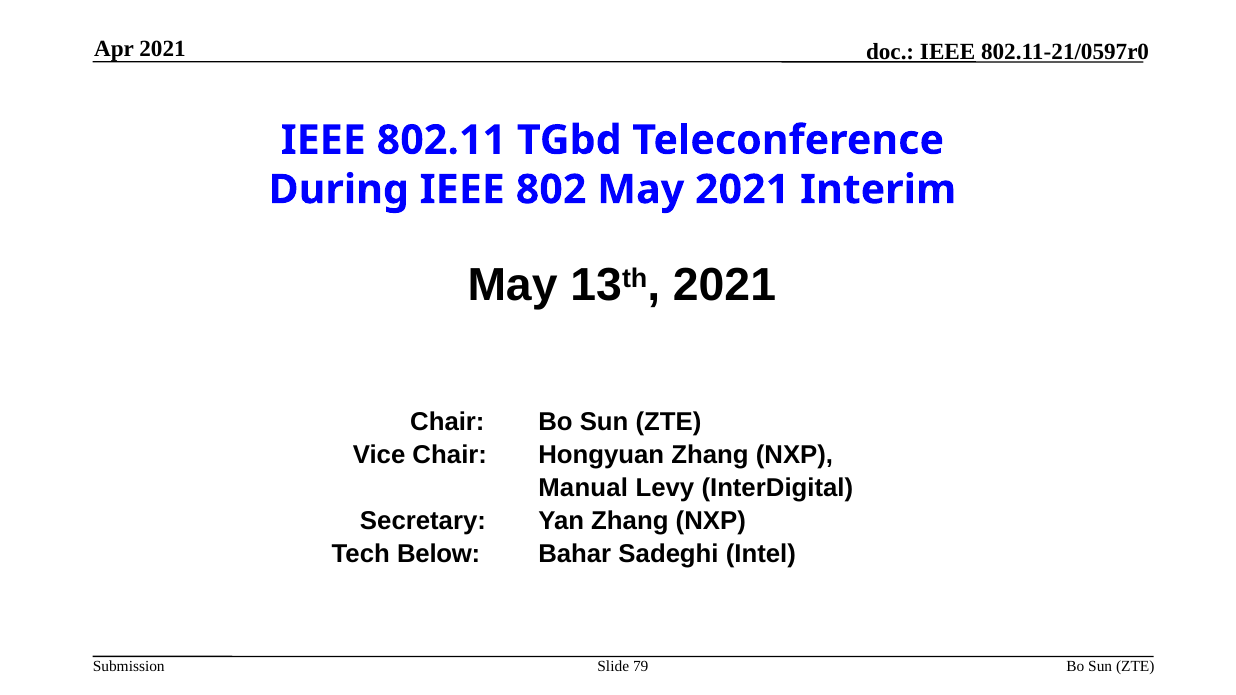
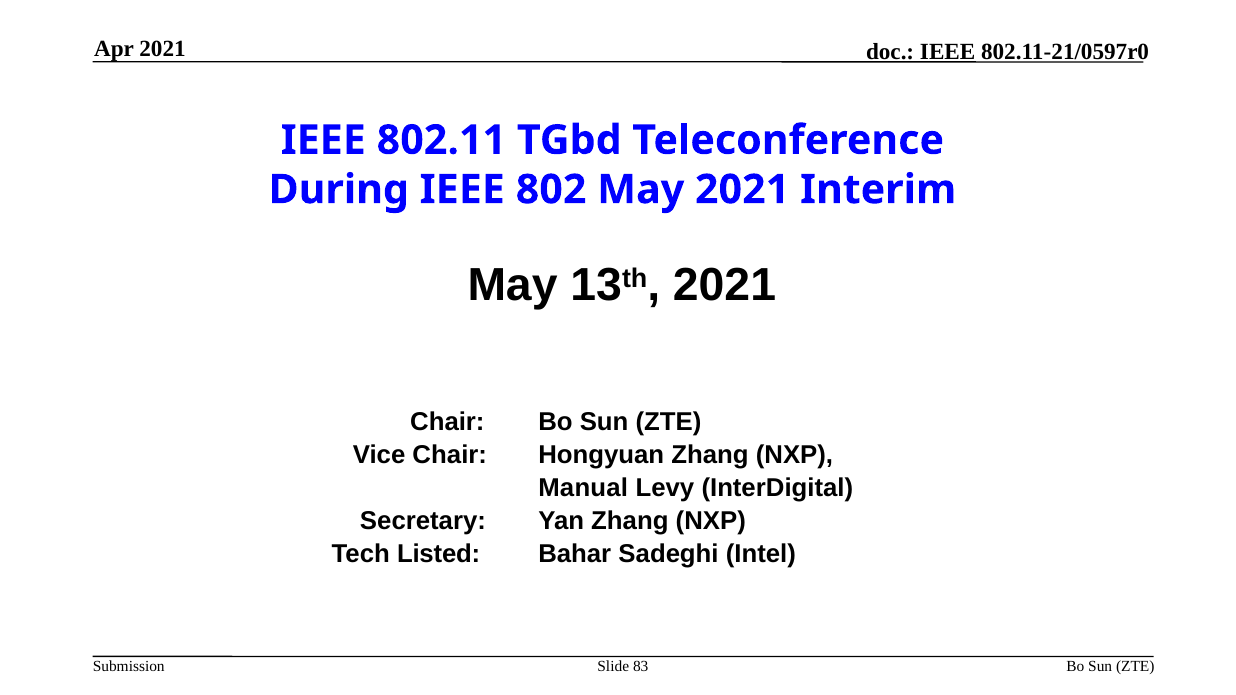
Below: Below -> Listed (439, 554)
79: 79 -> 83 (641, 667)
